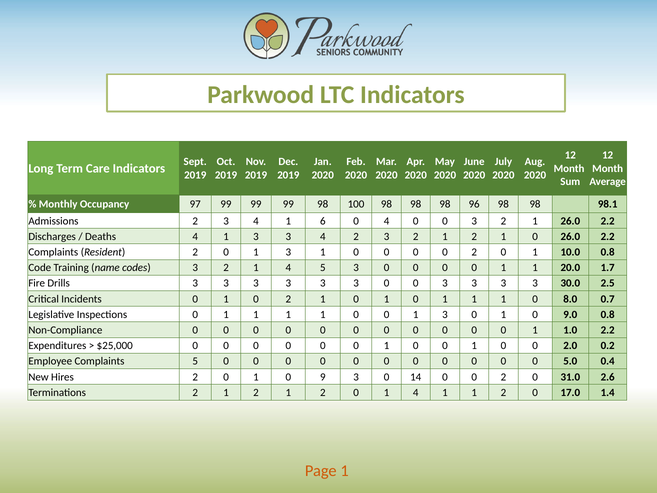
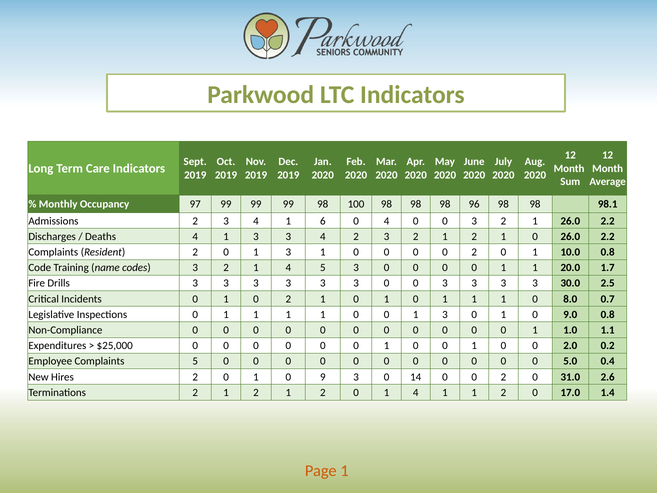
1.0 2.2: 2.2 -> 1.1 (608, 330)
